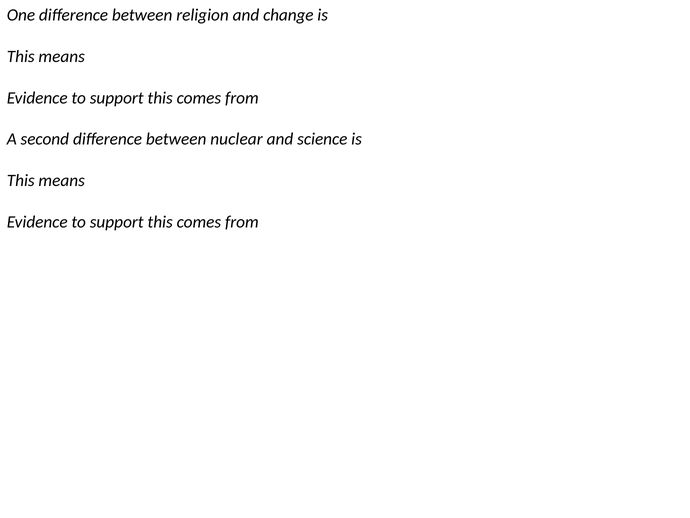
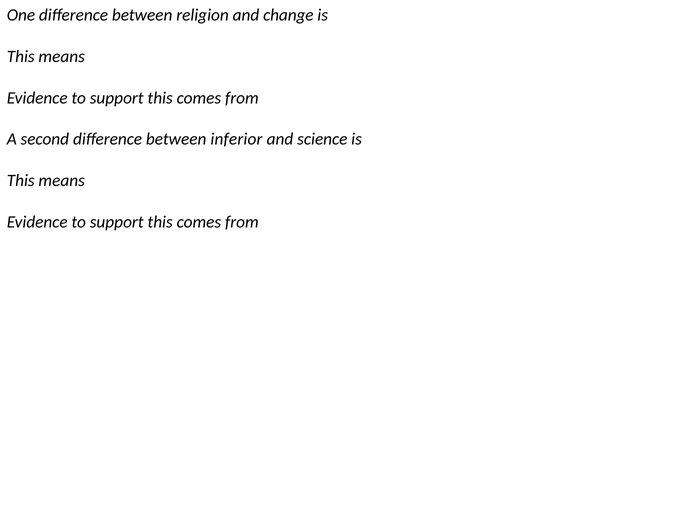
nuclear: nuclear -> inferior (236, 139)
